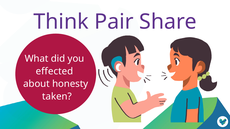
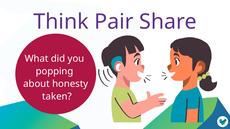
effected: effected -> popping (55, 71)
